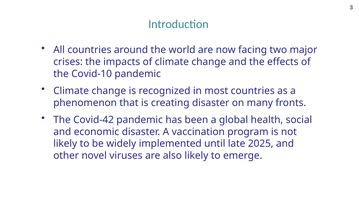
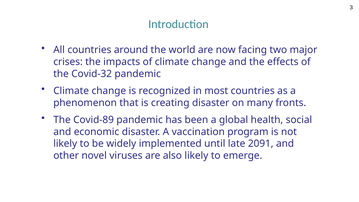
Covid-10: Covid-10 -> Covid-32 (92, 74)
Covid-42: Covid-42 -> Covid-89 (94, 120)
2025: 2025 -> 2091 (261, 144)
